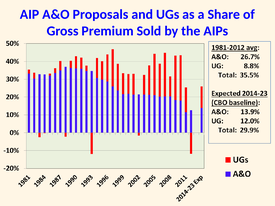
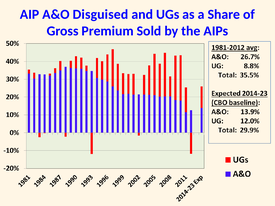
Proposals: Proposals -> Disguised (100, 14)
